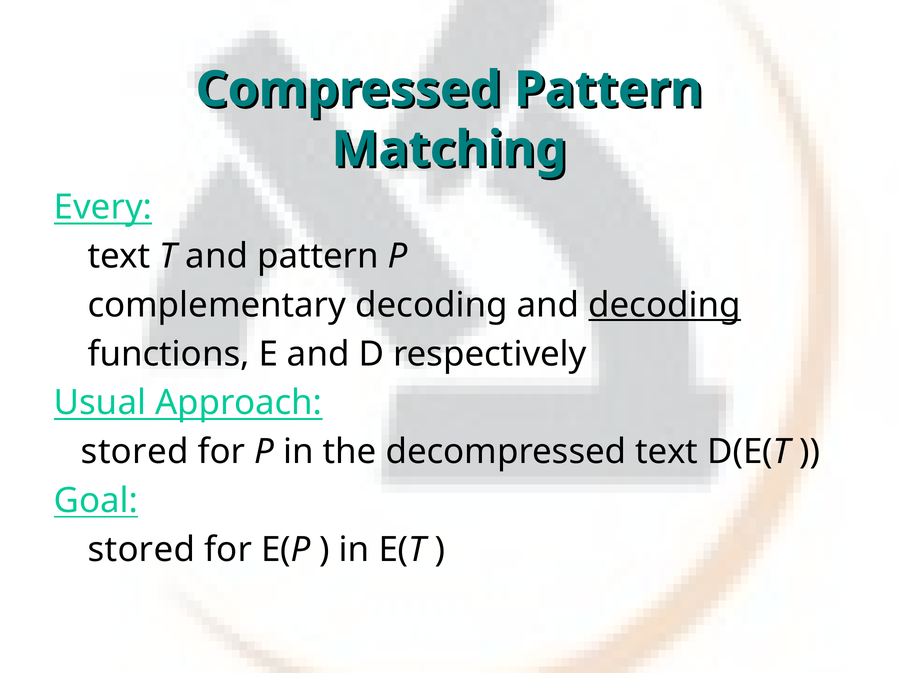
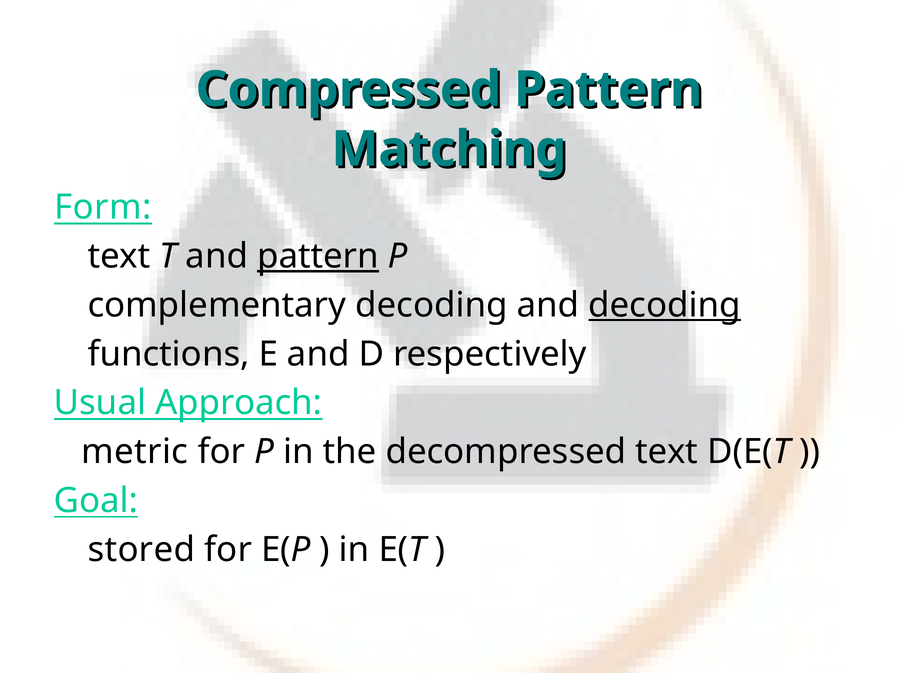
Every: Every -> Form (103, 207)
pattern underline: none -> present (318, 256)
stored: stored -> metric (135, 452)
